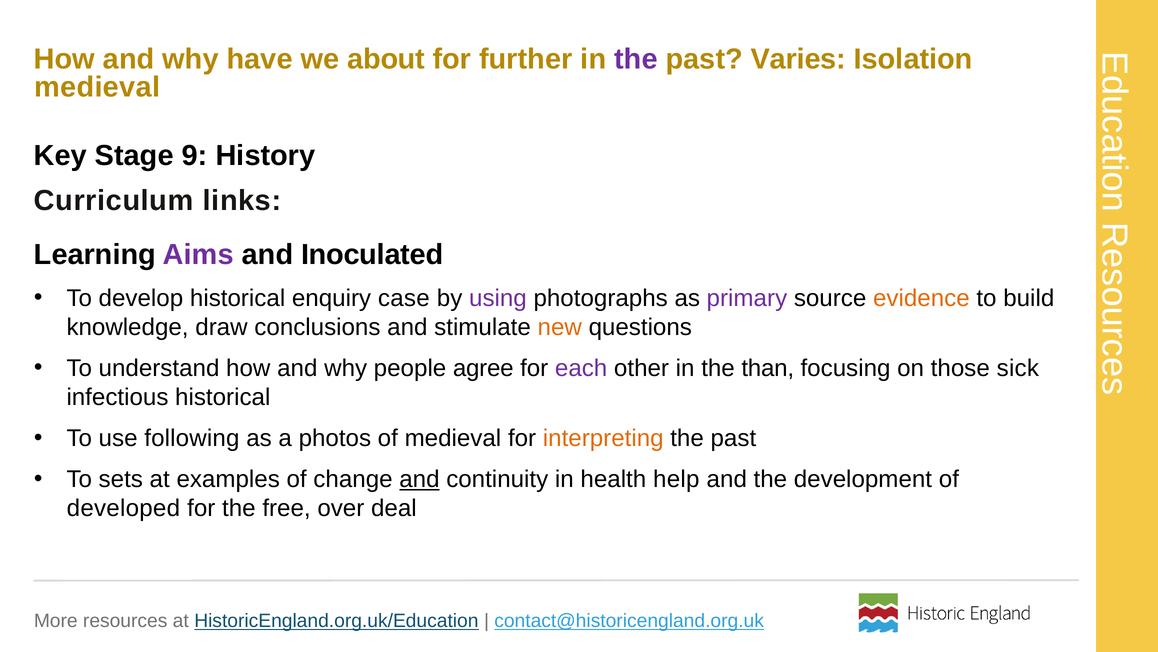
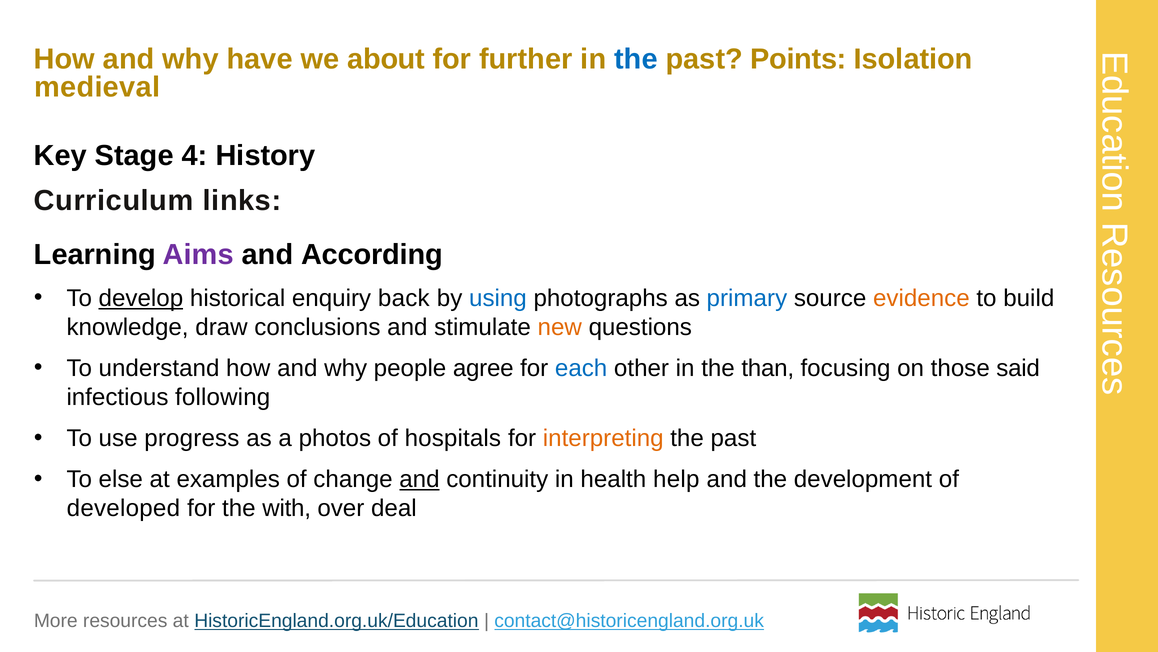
the colour: purple -> blue (636, 59)
Varies: Varies -> Points (798, 59)
9: 9 -> 4 (195, 156)
Inoculated: Inoculated -> According (372, 254)
develop underline: none -> present (141, 298)
case: case -> back (404, 298)
using colour: purple -> blue (498, 298)
primary colour: purple -> blue (747, 298)
each colour: purple -> blue (581, 368)
sick: sick -> said (1018, 368)
infectious historical: historical -> following (223, 397)
following: following -> progress (192, 438)
of medieval: medieval -> hospitals (453, 438)
sets: sets -> else (121, 479)
free: free -> with (287, 508)
